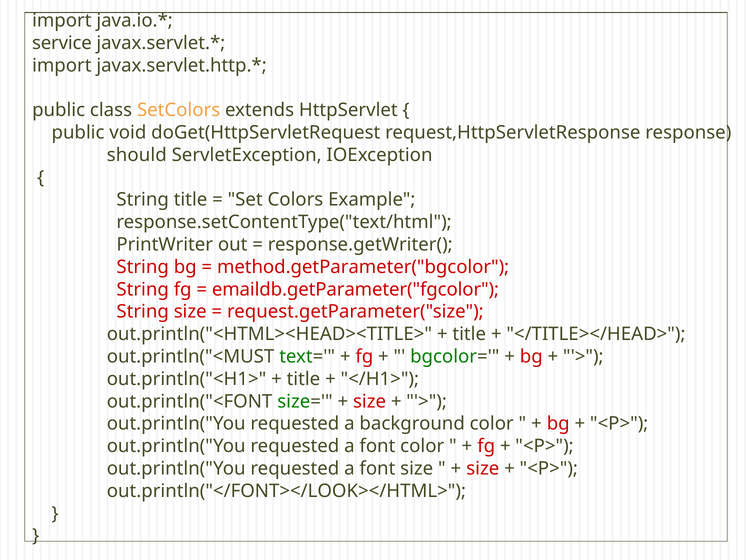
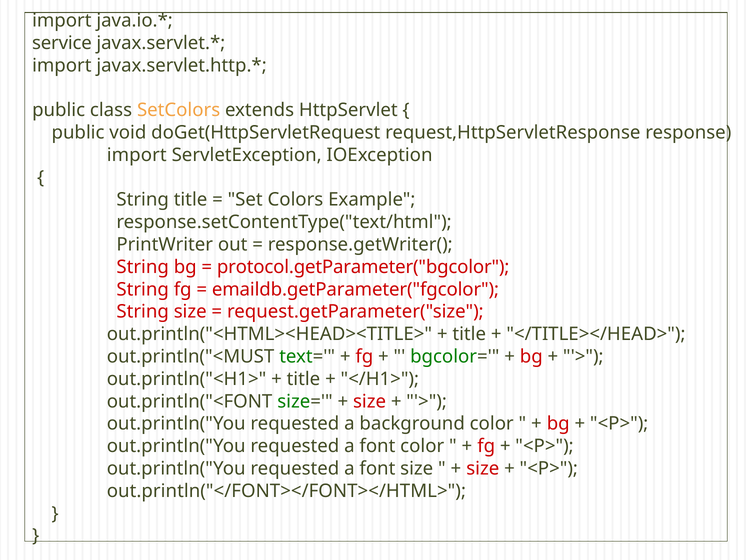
should: should -> import (137, 155)
method.getParameter("bgcolor: method.getParameter("bgcolor -> protocol.getParameter("bgcolor (363, 267)
out.println("</FONT></LOOK></HTML>: out.println("</FONT></LOOK></HTML> -> out.println("</FONT></FONT></HTML> (286, 491)
